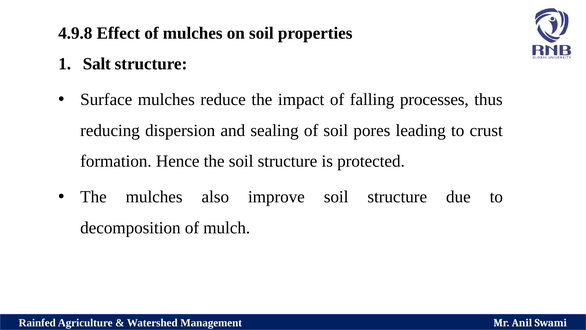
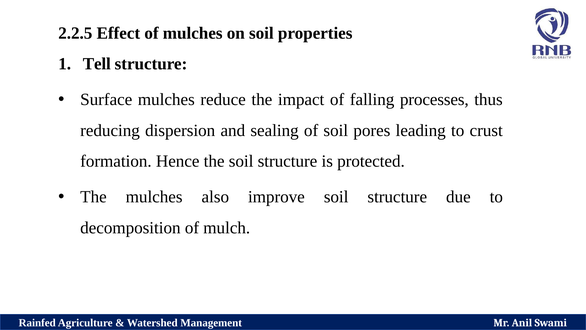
4.9.8: 4.9.8 -> 2.2.5 (75, 33)
Salt: Salt -> Tell (97, 64)
